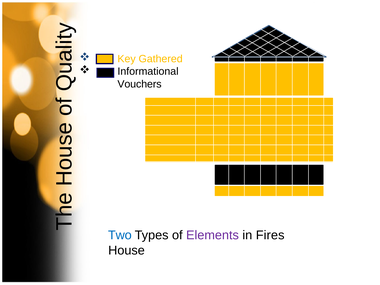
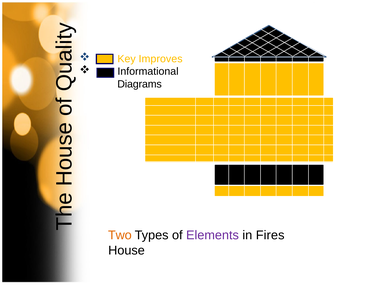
Gathered: Gathered -> Improves (161, 59)
Vouchers: Vouchers -> Diagrams (140, 84)
Two colour: blue -> orange (120, 235)
